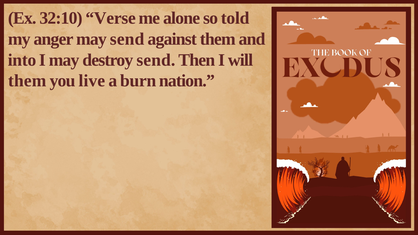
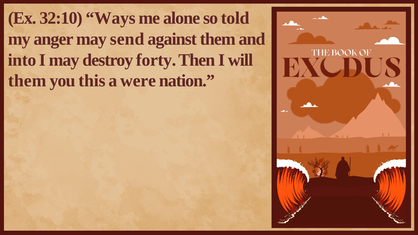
Verse: Verse -> Ways (111, 18)
destroy send: send -> forty (156, 60)
live: live -> this (92, 81)
burn: burn -> were (138, 81)
